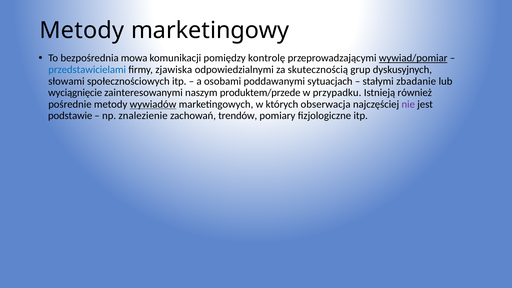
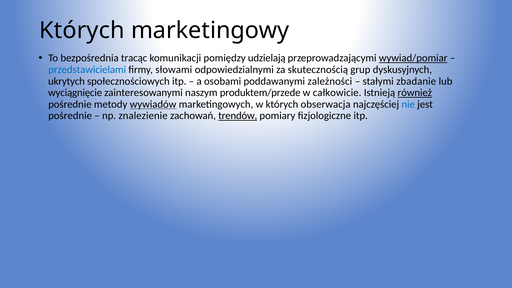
Metody: Metody -> Których (82, 31)
mowa: mowa -> tracąc (134, 58)
kontrolę: kontrolę -> udzielają (267, 58)
zjawiska: zjawiska -> słowami (174, 70)
słowami: słowami -> ukrytych (66, 81)
sytuacjach: sytuacjach -> zależności (330, 81)
przypadku: przypadku -> całkowicie (337, 93)
również underline: none -> present (415, 93)
nie colour: purple -> blue (408, 104)
podstawie: podstawie -> pośrednie (70, 116)
trendów underline: none -> present (238, 116)
